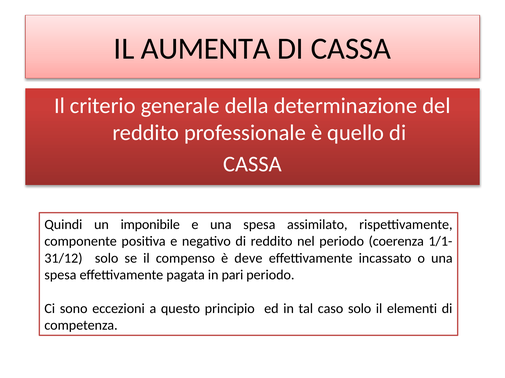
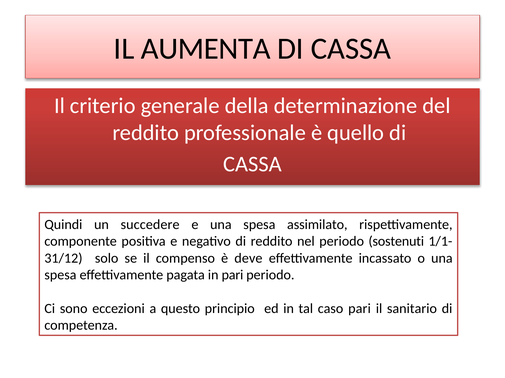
imponibile: imponibile -> succedere (150, 225)
coerenza: coerenza -> sostenuti (396, 242)
caso solo: solo -> pari (359, 309)
elementi: elementi -> sanitario (412, 309)
